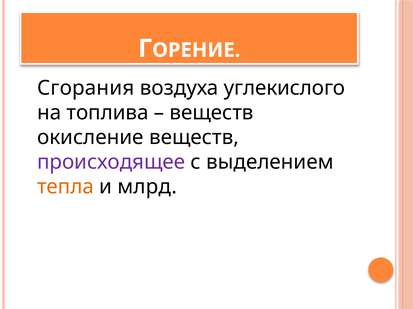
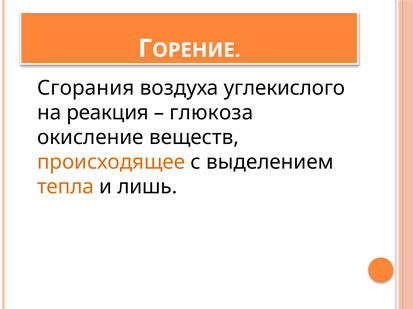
топлива: топлива -> реакция (108, 113)
веществ: веществ -> глюкоза (211, 113)
происходящее colour: purple -> orange (111, 162)
млрд: млрд -> лишь (147, 187)
